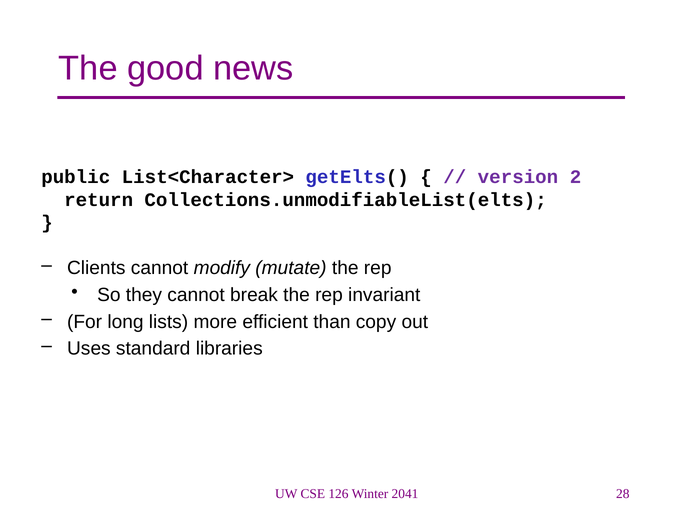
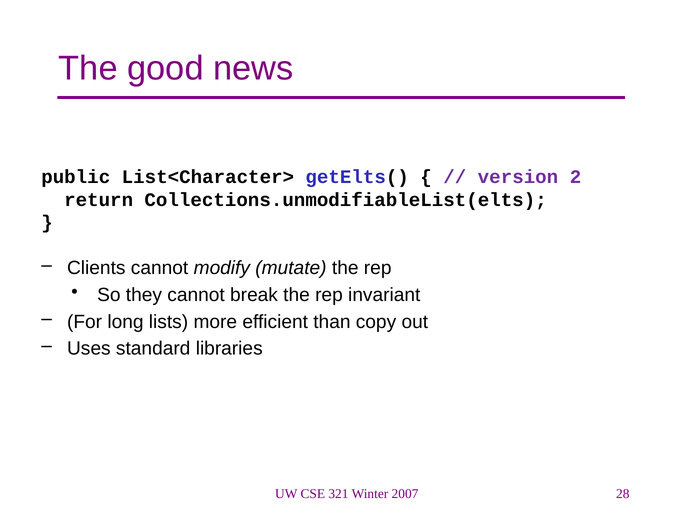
126: 126 -> 321 (338, 494)
2041: 2041 -> 2007 (405, 494)
